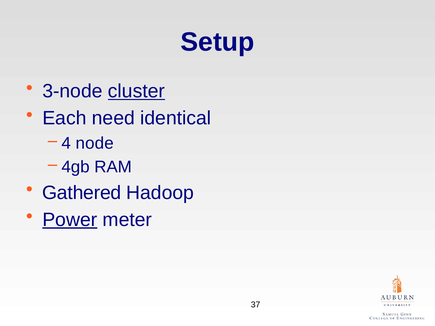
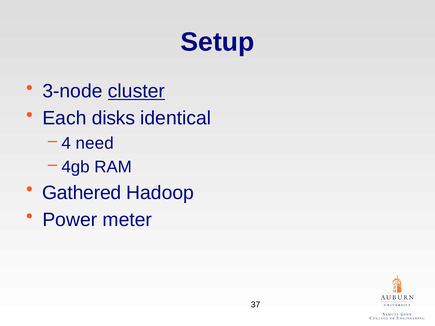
need: need -> disks (113, 118)
node: node -> need (95, 143)
Power underline: present -> none (70, 220)
